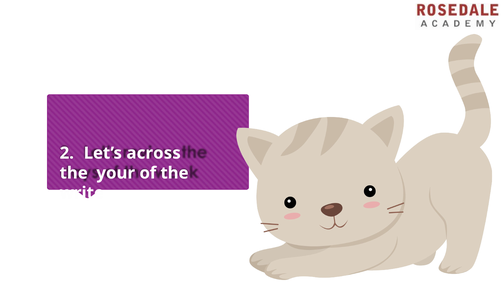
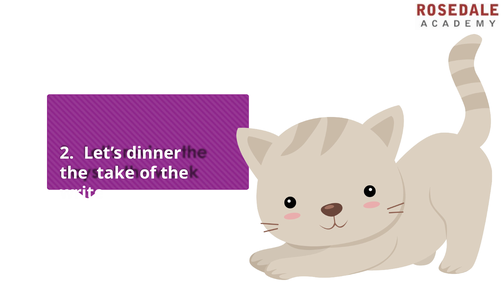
across: across -> dinner (154, 153)
your: your -> take (116, 173)
